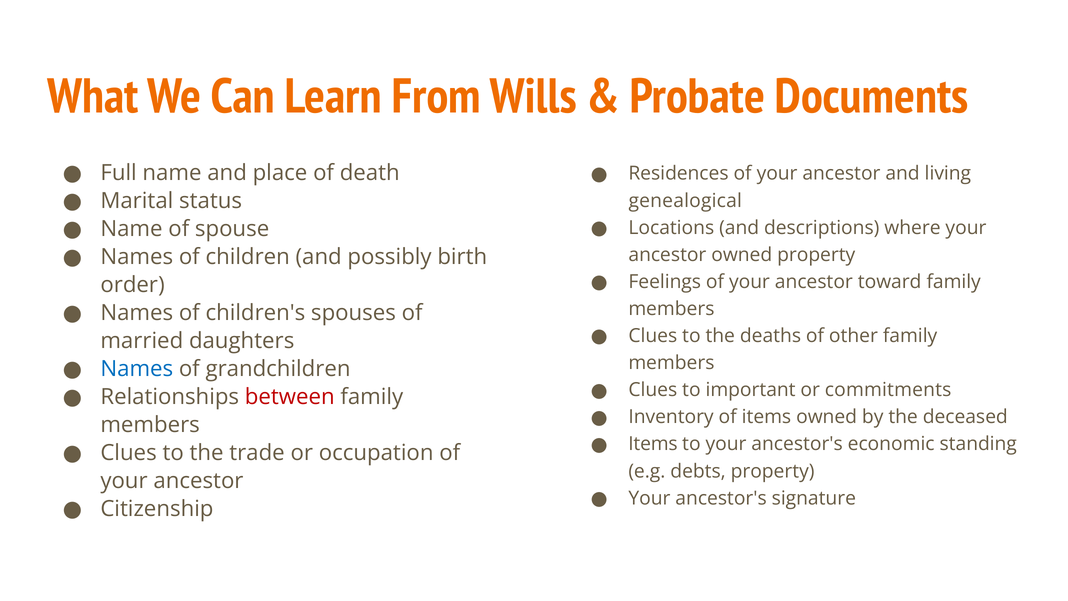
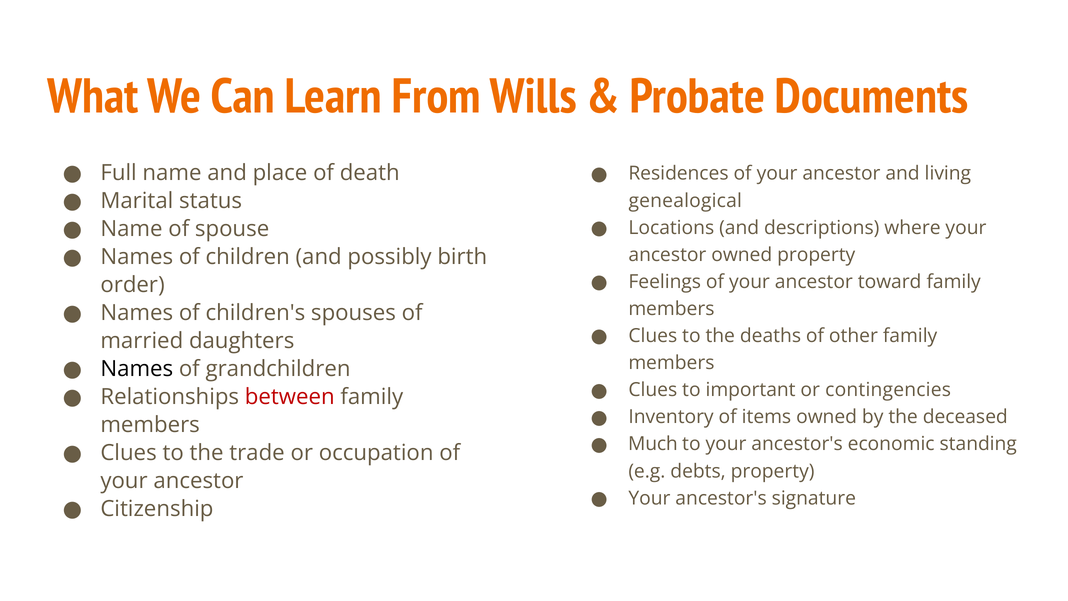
Names colour: blue -> black (137, 369)
commitments: commitments -> contingencies (888, 390)
Items: Items -> Much (653, 444)
